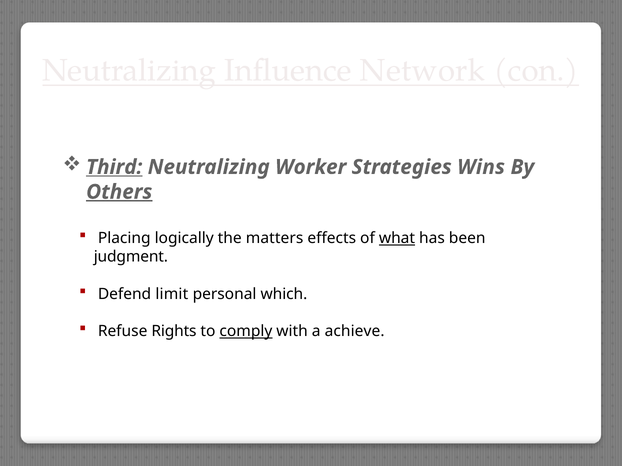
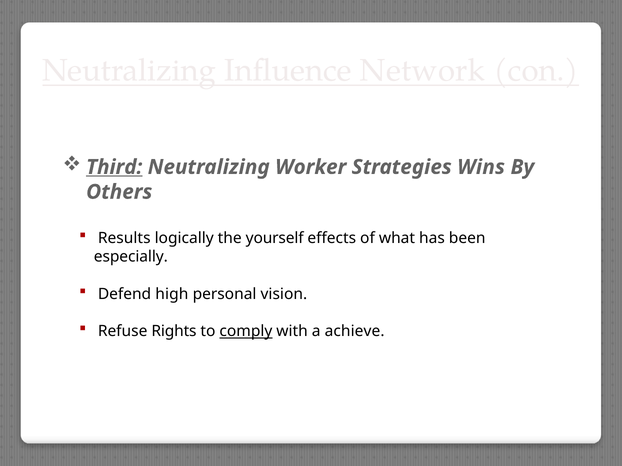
Others underline: present -> none (119, 192)
Placing: Placing -> Results (124, 238)
matters: matters -> yourself (275, 238)
what underline: present -> none (397, 238)
judgment: judgment -> especially (131, 257)
limit: limit -> high (172, 294)
which: which -> vision (284, 294)
